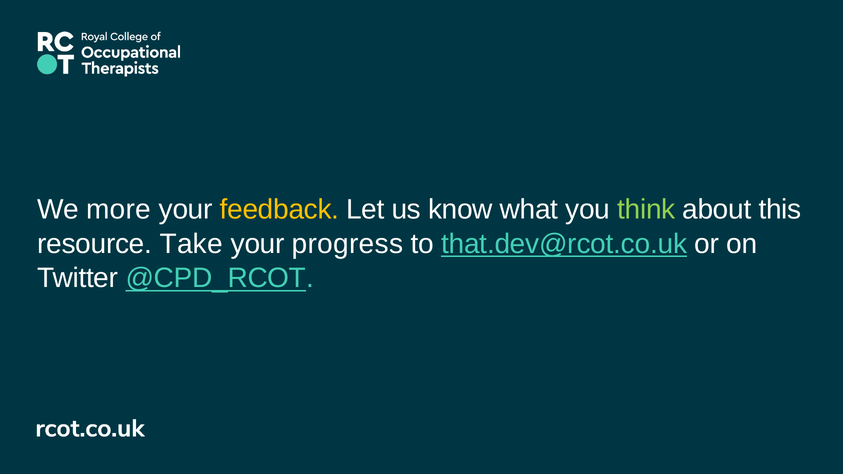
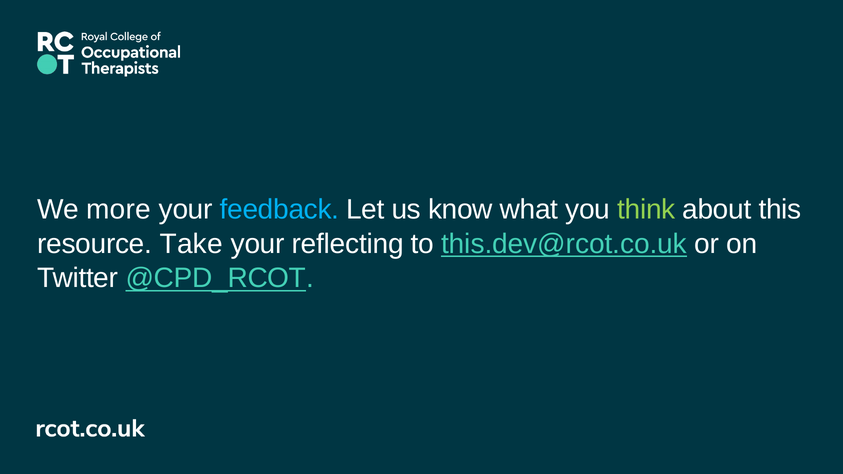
feedback colour: yellow -> light blue (279, 209)
progress: progress -> reflecting (348, 244)
that.dev@rcot.co.uk: that.dev@rcot.co.uk -> this.dev@rcot.co.uk (564, 244)
